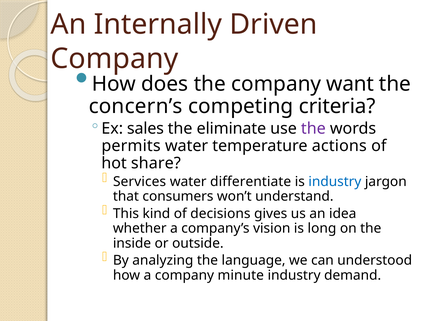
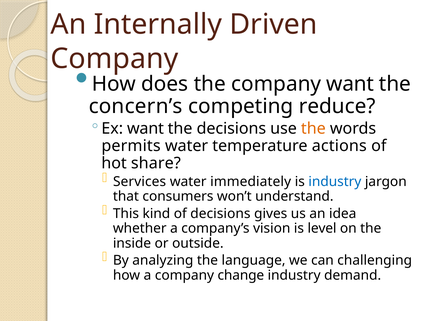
criteria: criteria -> reduce (337, 106)
Ex sales: sales -> want (145, 129)
the eliminate: eliminate -> decisions (231, 129)
the colour: purple -> orange (313, 129)
differentiate: differentiate -> immediately (251, 182)
long: long -> level (322, 228)
understood: understood -> challenging (375, 260)
minute: minute -> change (241, 275)
